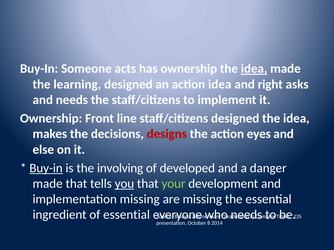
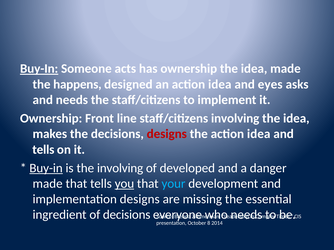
Buy-In underline: none -> present (39, 69)
idea underline: present -> none (254, 69)
learning: learning -> happens (77, 84)
right: right -> eyes (270, 84)
staff/citizens designed: designed -> involving (235, 119)
the action eyes: eyes -> idea (259, 134)
else: else -> tells (43, 150)
your colour: light green -> light blue (173, 184)
implementation missing: missing -> designs (140, 200)
of essential: essential -> decisions (127, 215)
